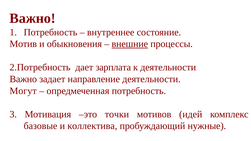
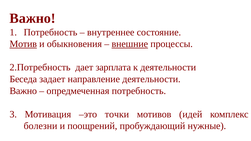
Мотив underline: none -> present (23, 44)
Важно: Важно -> Беседа (23, 79)
Могут: Могут -> Важно (23, 91)
базовые: базовые -> болезни (40, 126)
коллектива: коллектива -> поощрений (92, 126)
